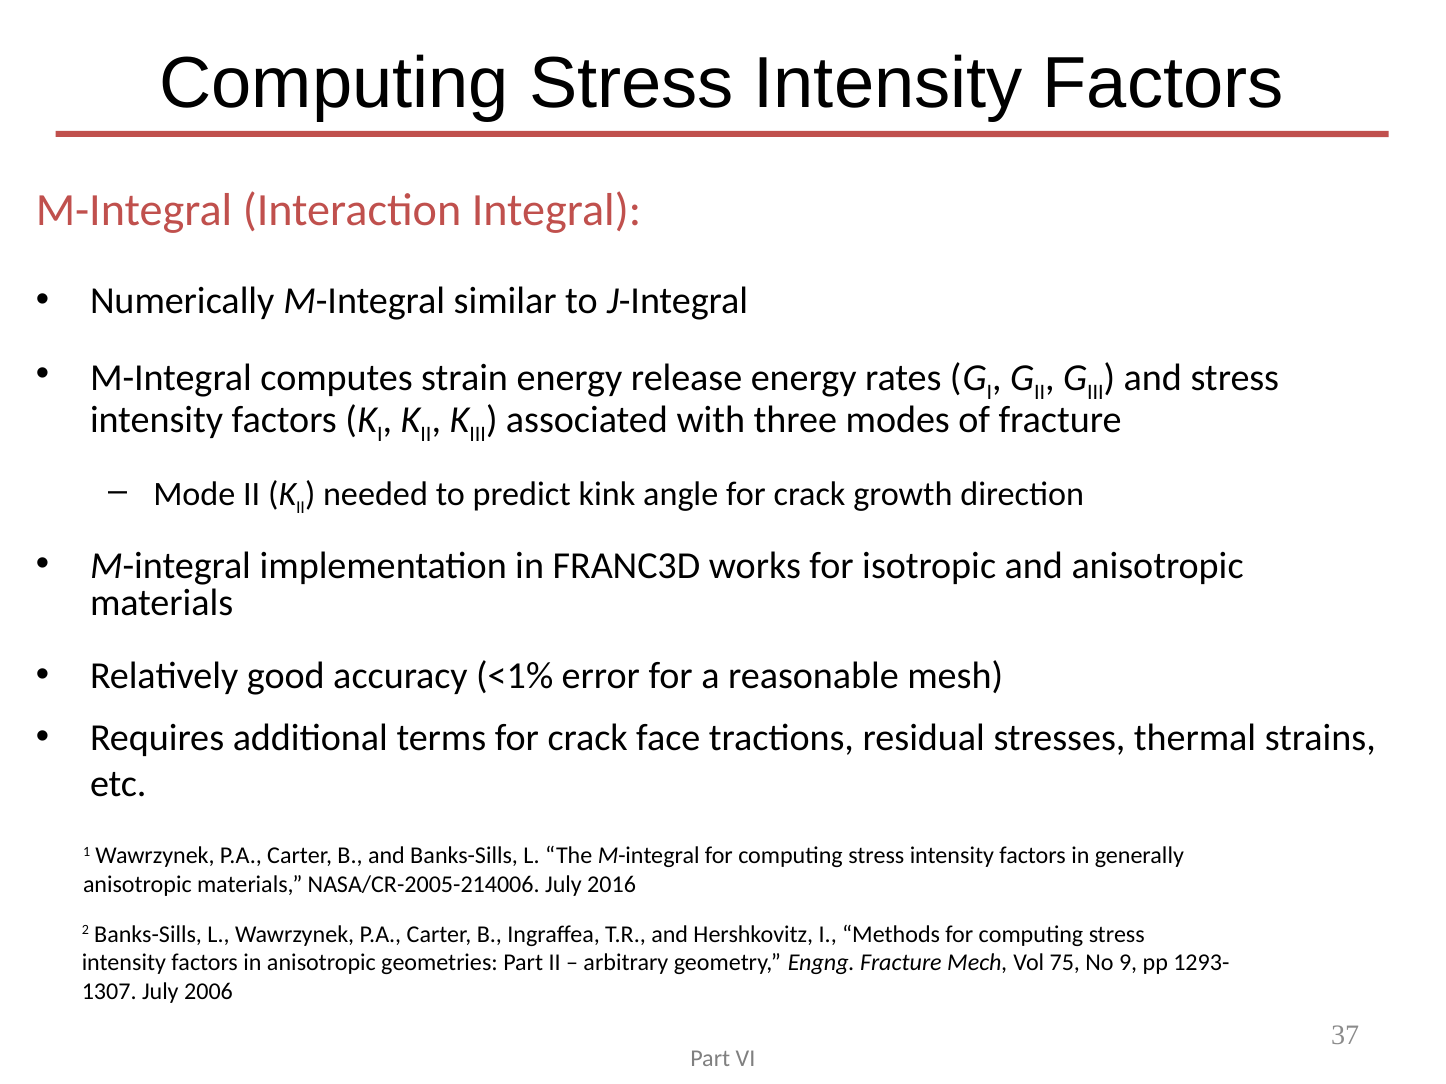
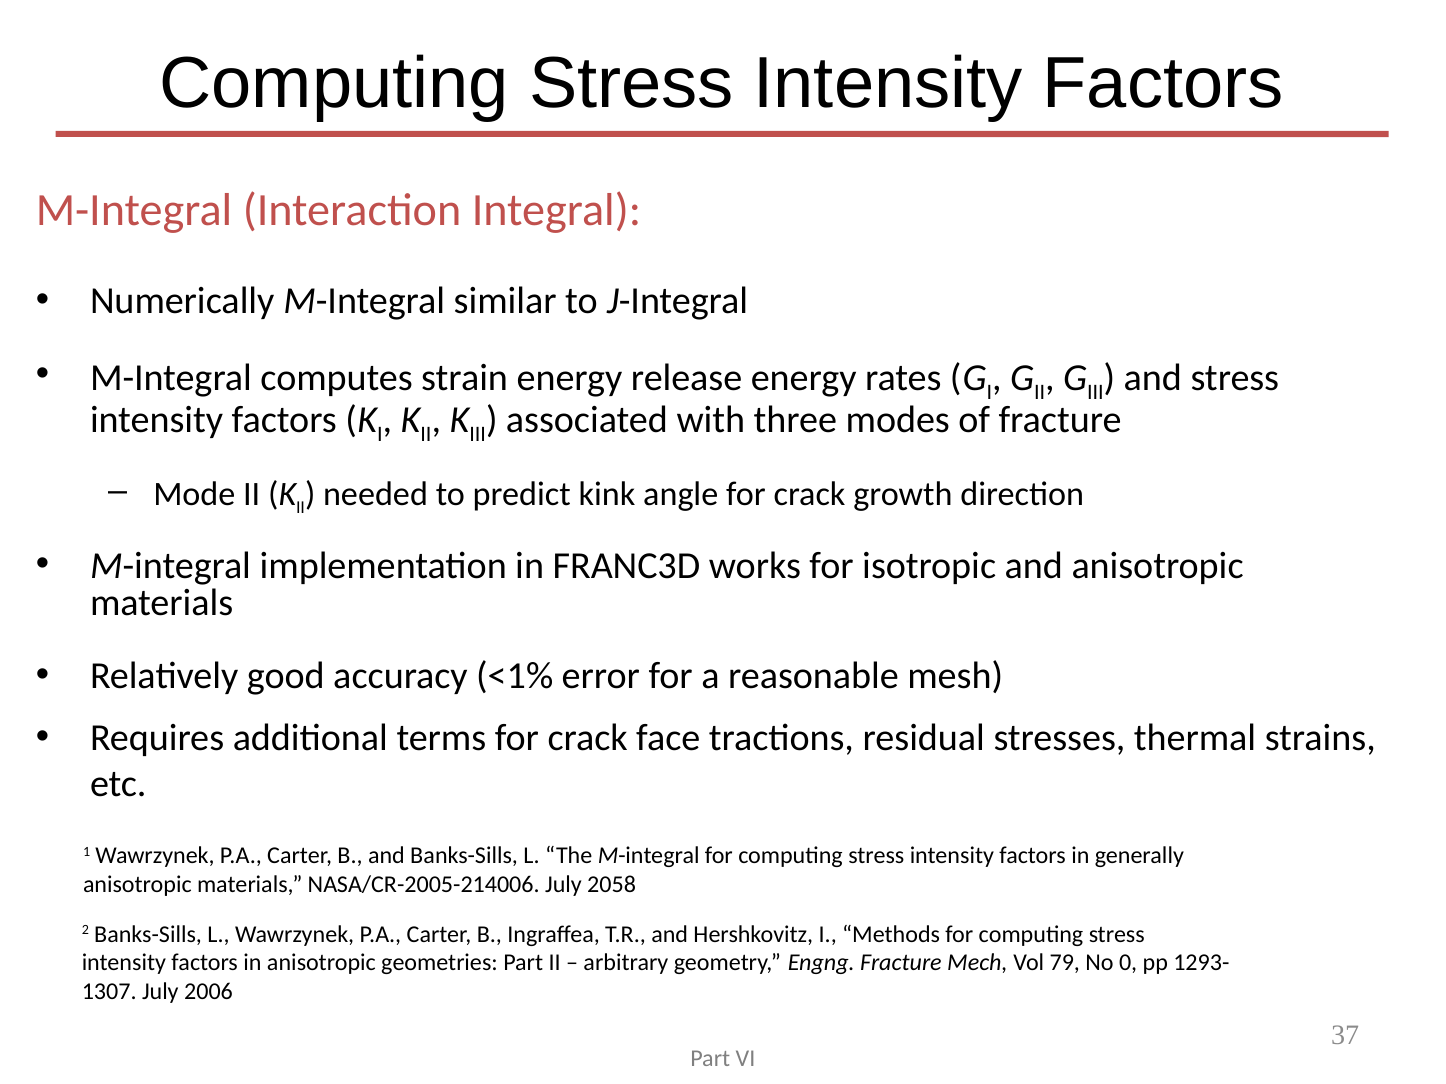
2016: 2016 -> 2058 (612, 885)
75: 75 -> 79 (1065, 963)
9: 9 -> 0 (1128, 963)
